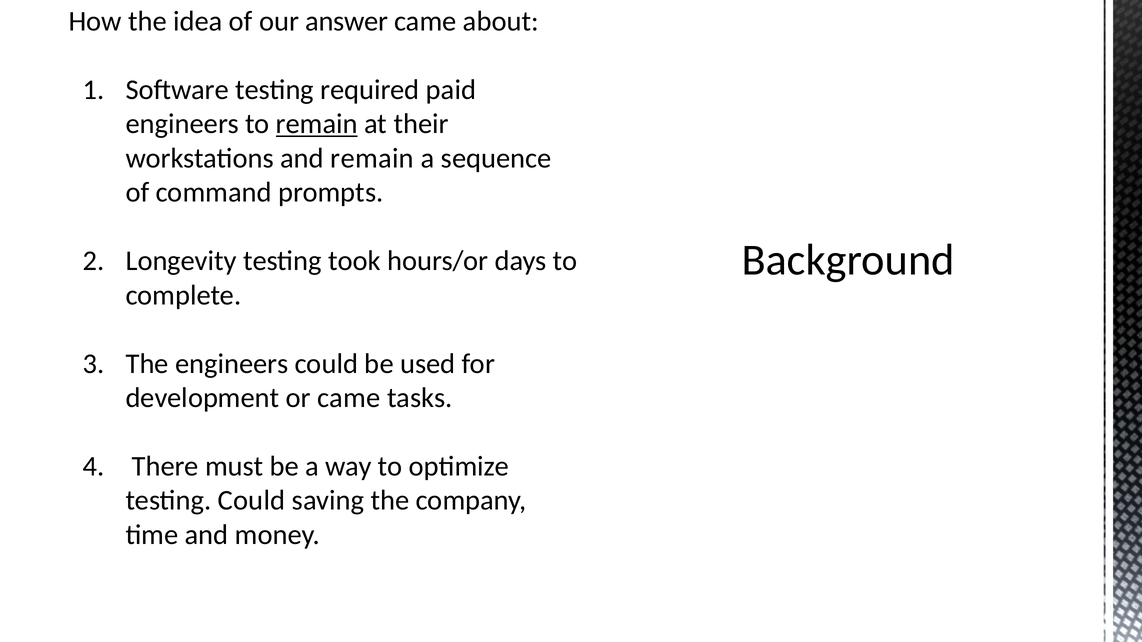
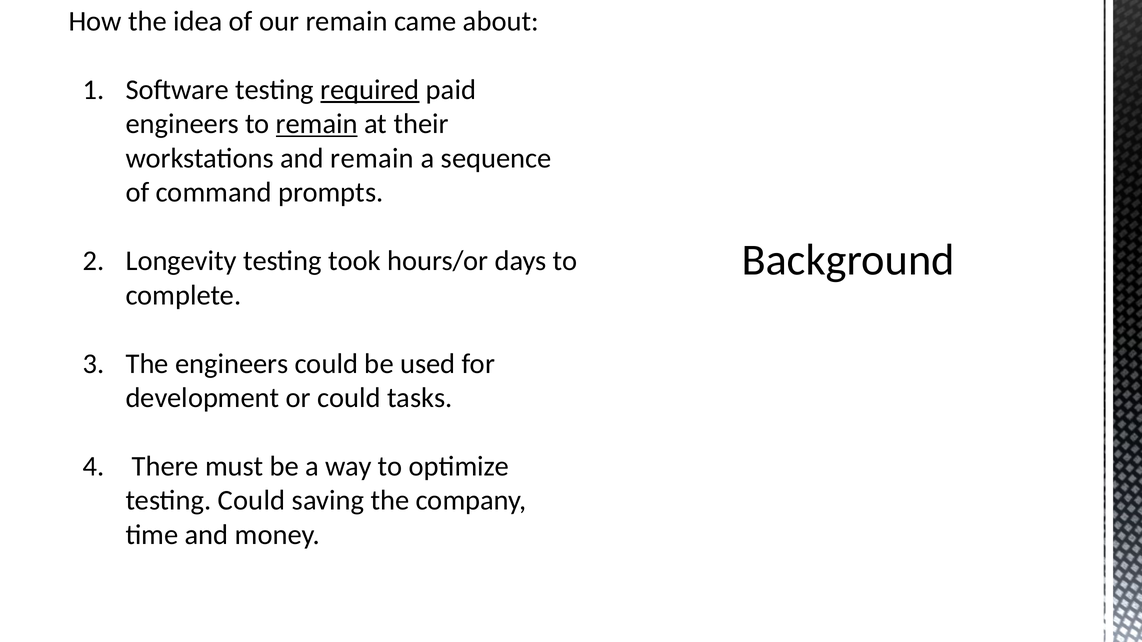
our answer: answer -> remain (347, 21)
required underline: none -> present (370, 90)
or came: came -> could (349, 398)
